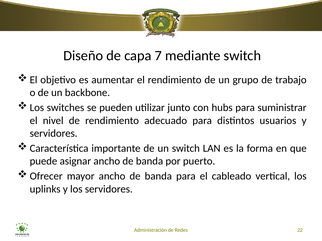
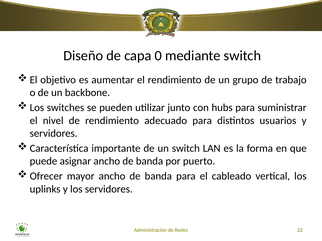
7: 7 -> 0 (158, 56)
